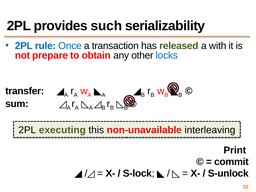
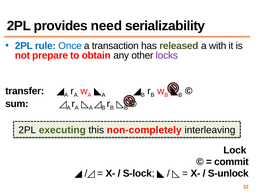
such: such -> need (106, 26)
locks colour: blue -> purple (167, 55)
non-unavailable: non-unavailable -> non-completely (144, 130)
Print: Print -> Lock (235, 150)
